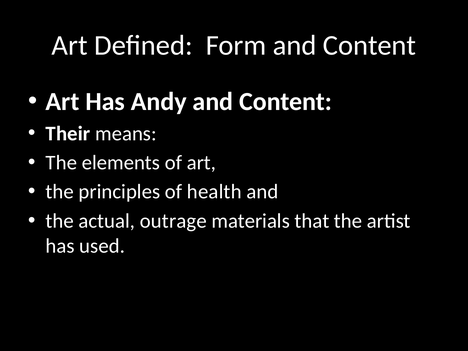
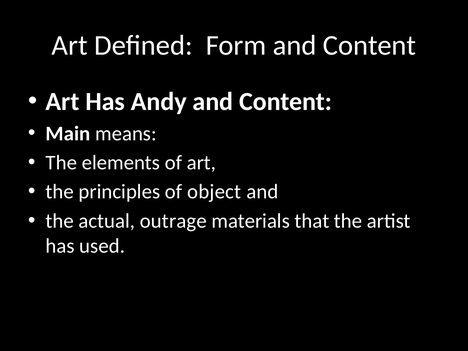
Their: Their -> Main (68, 134)
health: health -> object (214, 192)
